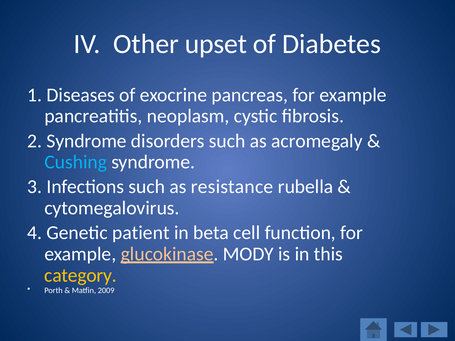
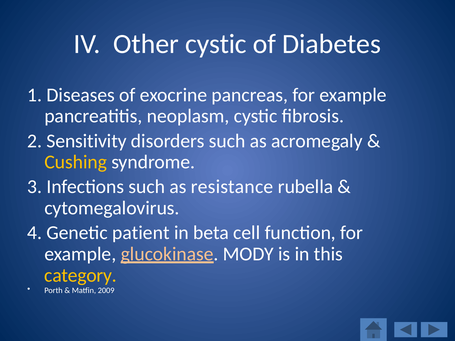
Other upset: upset -> cystic (216, 44)
2 Syndrome: Syndrome -> Sensitivity (87, 141)
Cushing colour: light blue -> yellow (76, 162)
